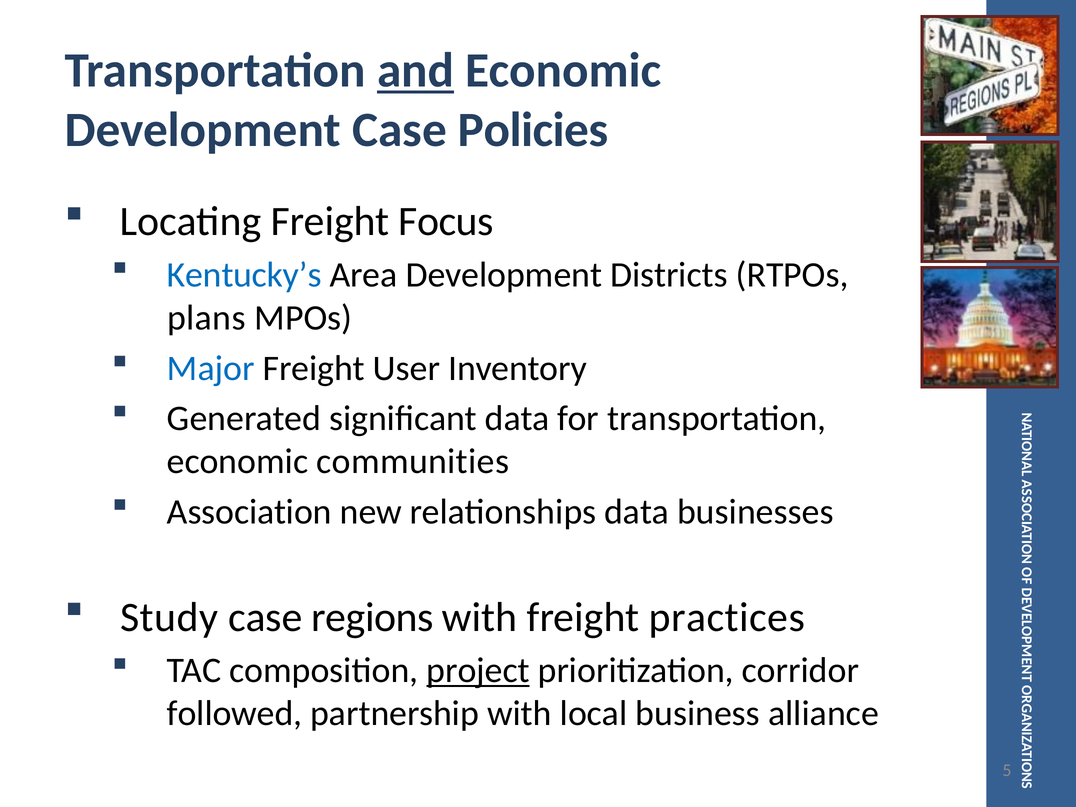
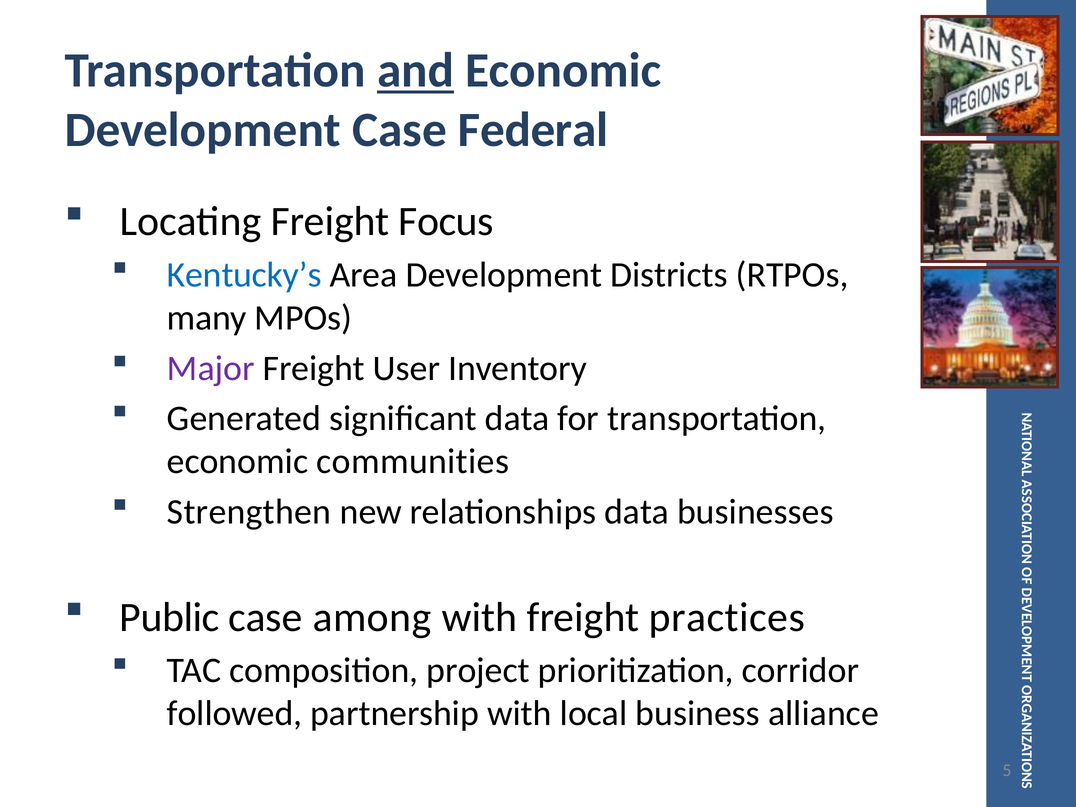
Policies: Policies -> Federal (533, 130)
plans: plans -> many (207, 318)
Major colour: blue -> purple (211, 368)
Association: Association -> Strengthen (249, 512)
Study: Study -> Public (169, 617)
regions: regions -> among (372, 617)
project underline: present -> none (478, 671)
